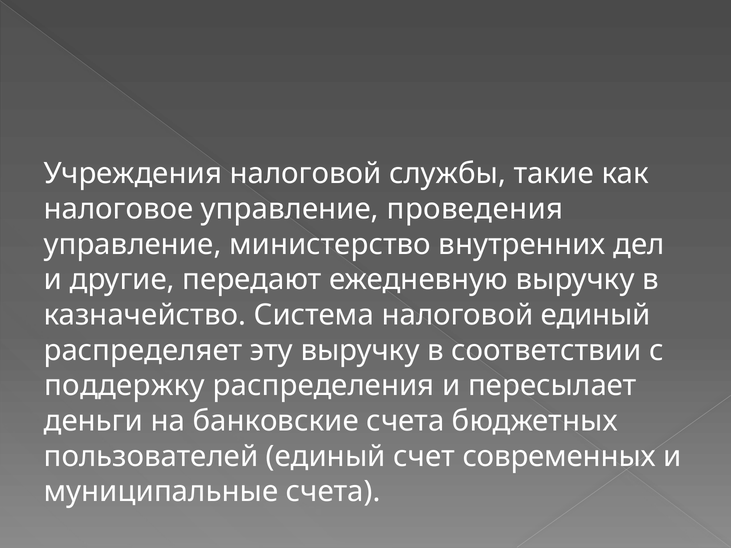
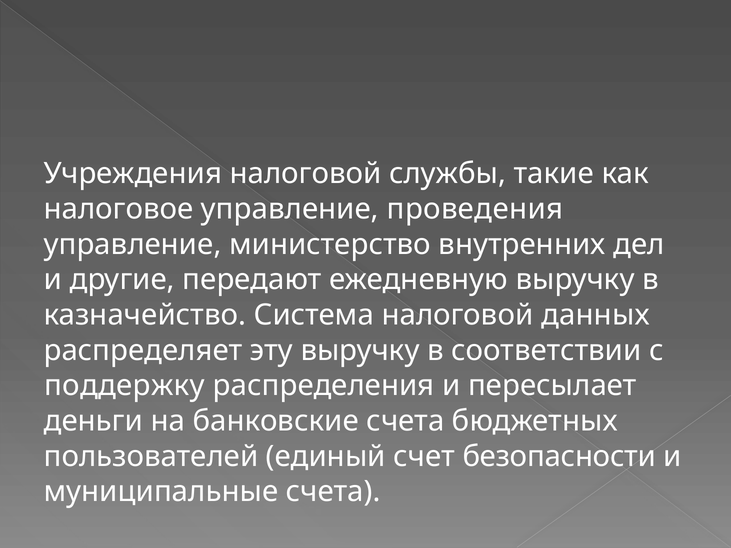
налоговой единый: единый -> данных (595, 315)
современных: современных -> безопасности (559, 457)
